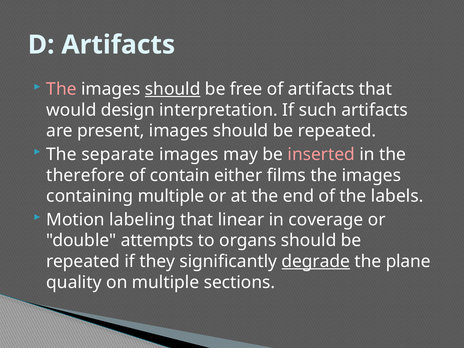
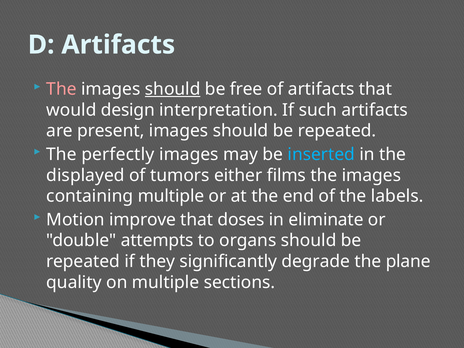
separate: separate -> perfectly (118, 154)
inserted colour: pink -> light blue (321, 154)
therefore: therefore -> displayed (85, 175)
contain: contain -> tumors (180, 175)
labeling: labeling -> improve (143, 220)
linear: linear -> doses (241, 220)
coverage: coverage -> eliminate (326, 220)
degrade underline: present -> none (316, 261)
